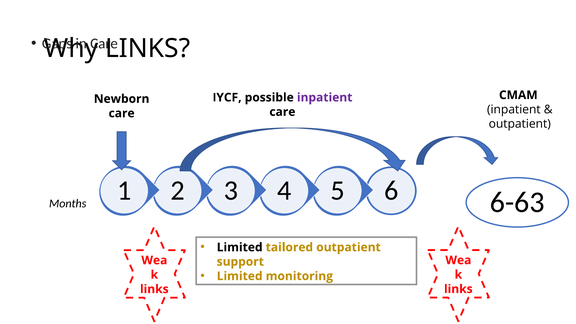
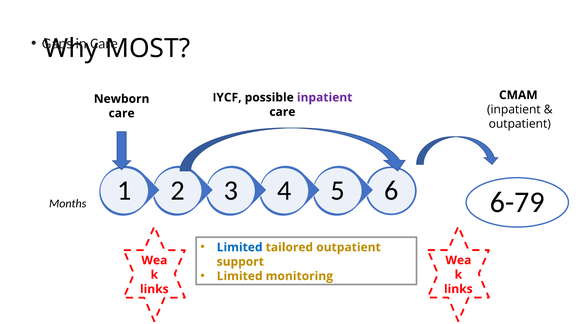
LINKS: LINKS -> MOST (148, 48)
6-63: 6-63 -> 6-79 (517, 202)
Limited colour: black -> blue (240, 247)
